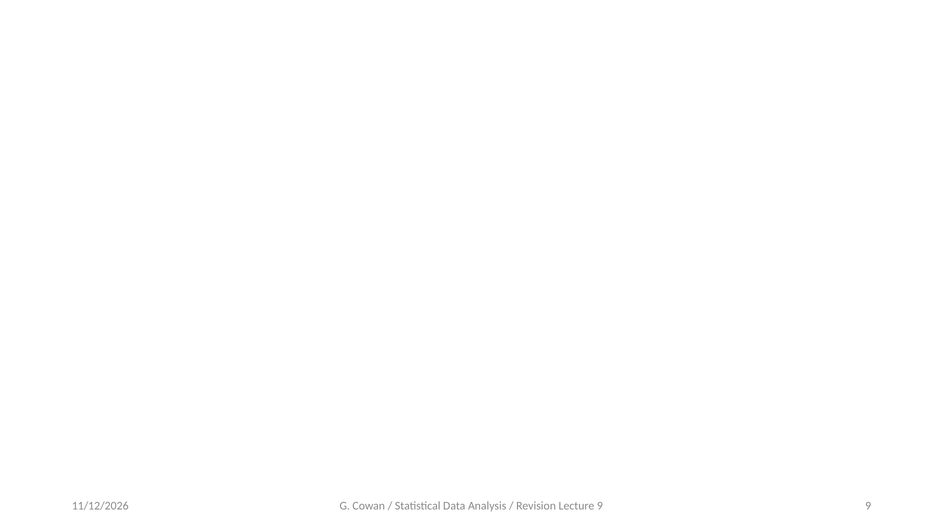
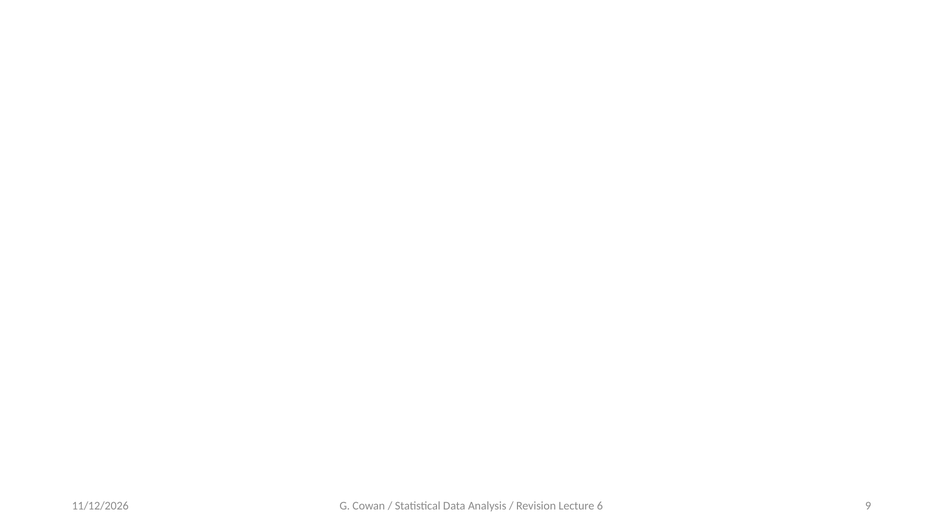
Lecture 9: 9 -> 6 (600, 506)
